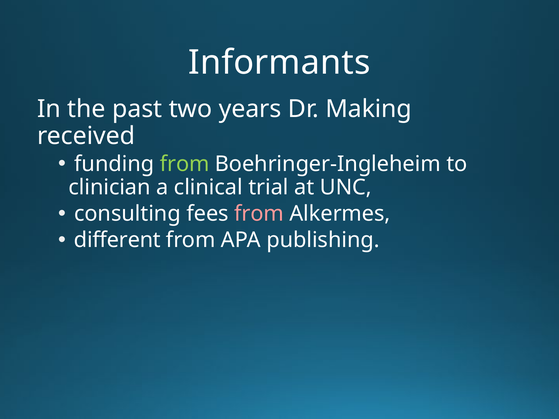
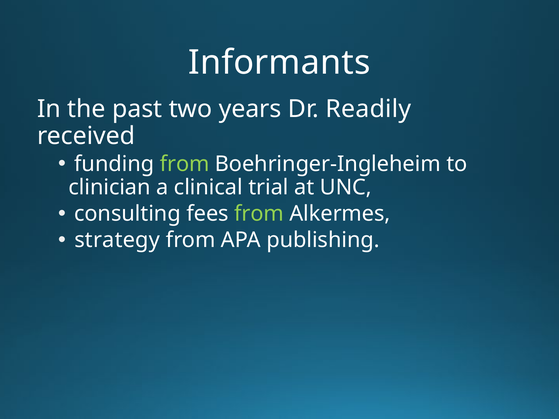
Making: Making -> Readily (368, 109)
from colour: pink -> light green (259, 214)
different: different -> strategy (117, 240)
